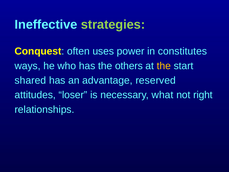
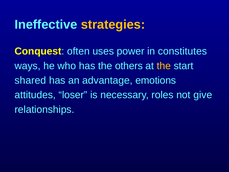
strategies colour: light green -> yellow (113, 24)
reserved: reserved -> emotions (156, 80)
what: what -> roles (163, 95)
right: right -> give (203, 95)
